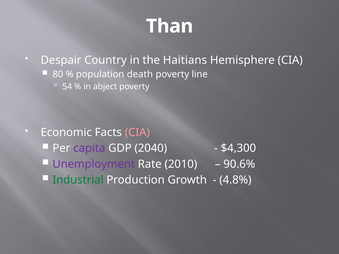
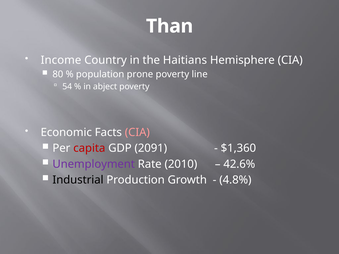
Despair: Despair -> Income (61, 60)
death: death -> prone (140, 74)
capita colour: purple -> red (89, 148)
2040: 2040 -> 2091 (151, 148)
$4,300: $4,300 -> $1,360 (238, 148)
90.6%: 90.6% -> 42.6% (239, 164)
Industrial colour: green -> black (78, 180)
